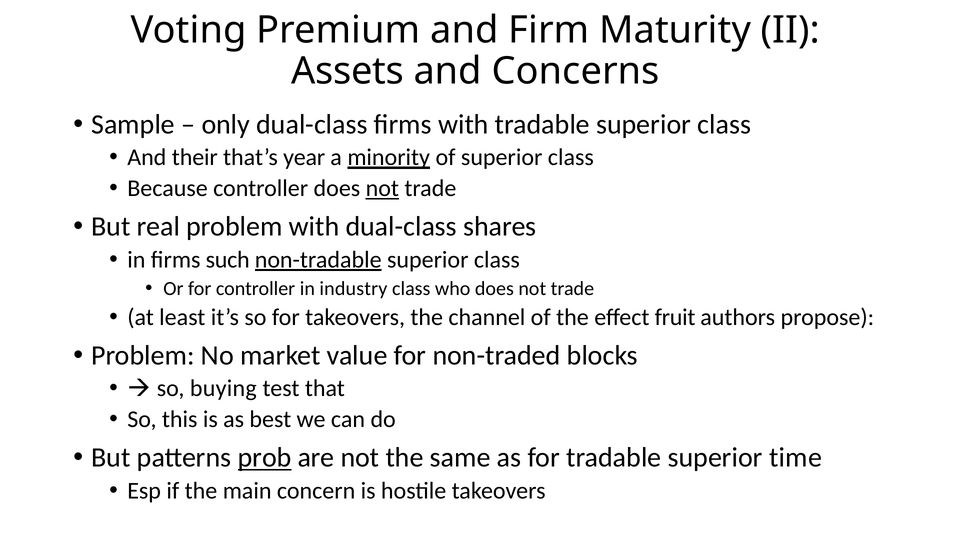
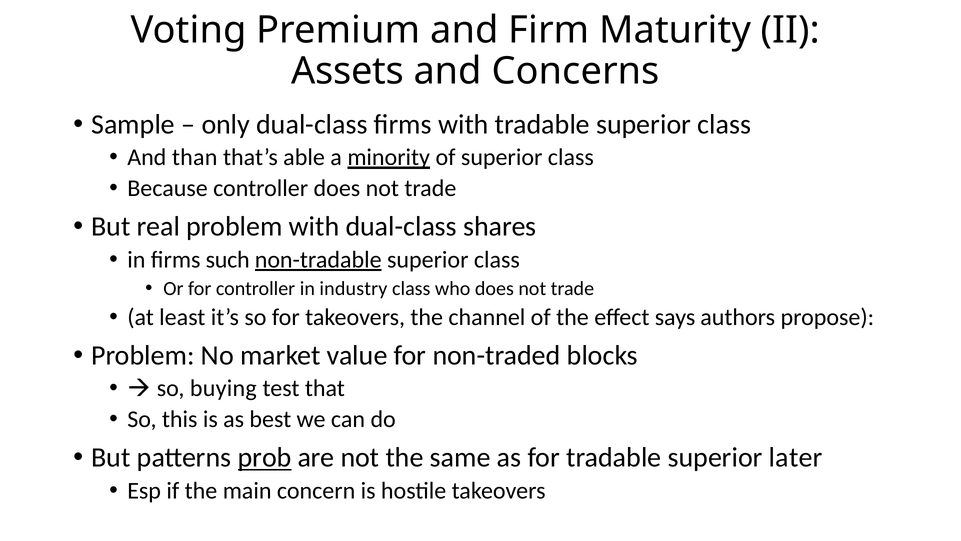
their: their -> than (195, 157)
year: year -> able (304, 157)
not underline: present -> none (382, 188)
fruit: fruit -> says (675, 317)
time: time -> later (796, 457)
